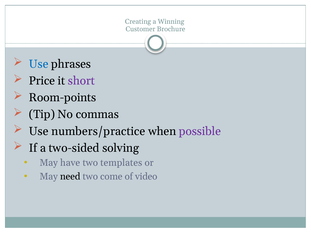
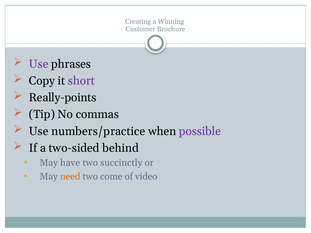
Use colour: blue -> purple (39, 64)
Price: Price -> Copy (42, 81)
Room-points: Room-points -> Really-points (63, 98)
solving: solving -> behind (121, 148)
templates: templates -> succinctly (121, 163)
need colour: black -> orange (70, 177)
